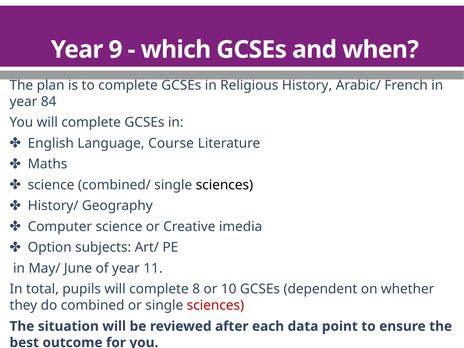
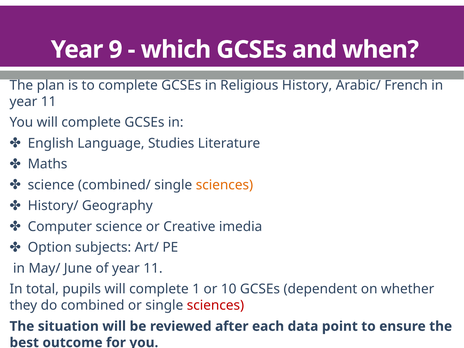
84: 84 -> 11 (49, 102)
Course: Course -> Studies (171, 143)
sciences colour: black -> orange (224, 185)
8: 8 -> 1 (196, 289)
